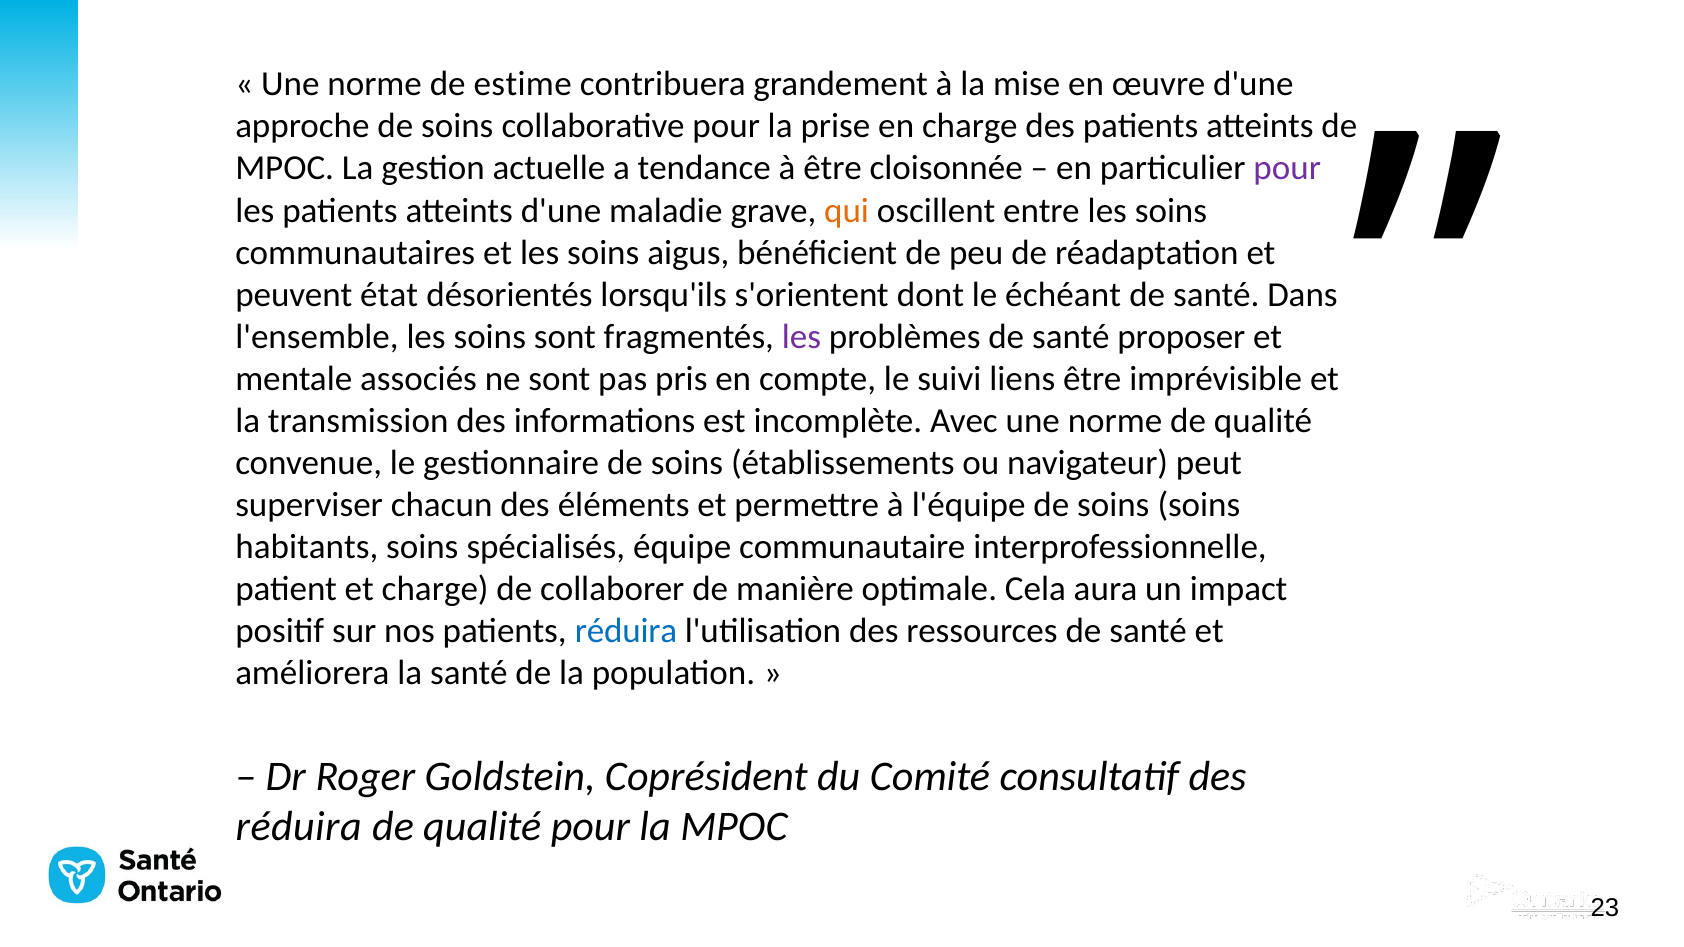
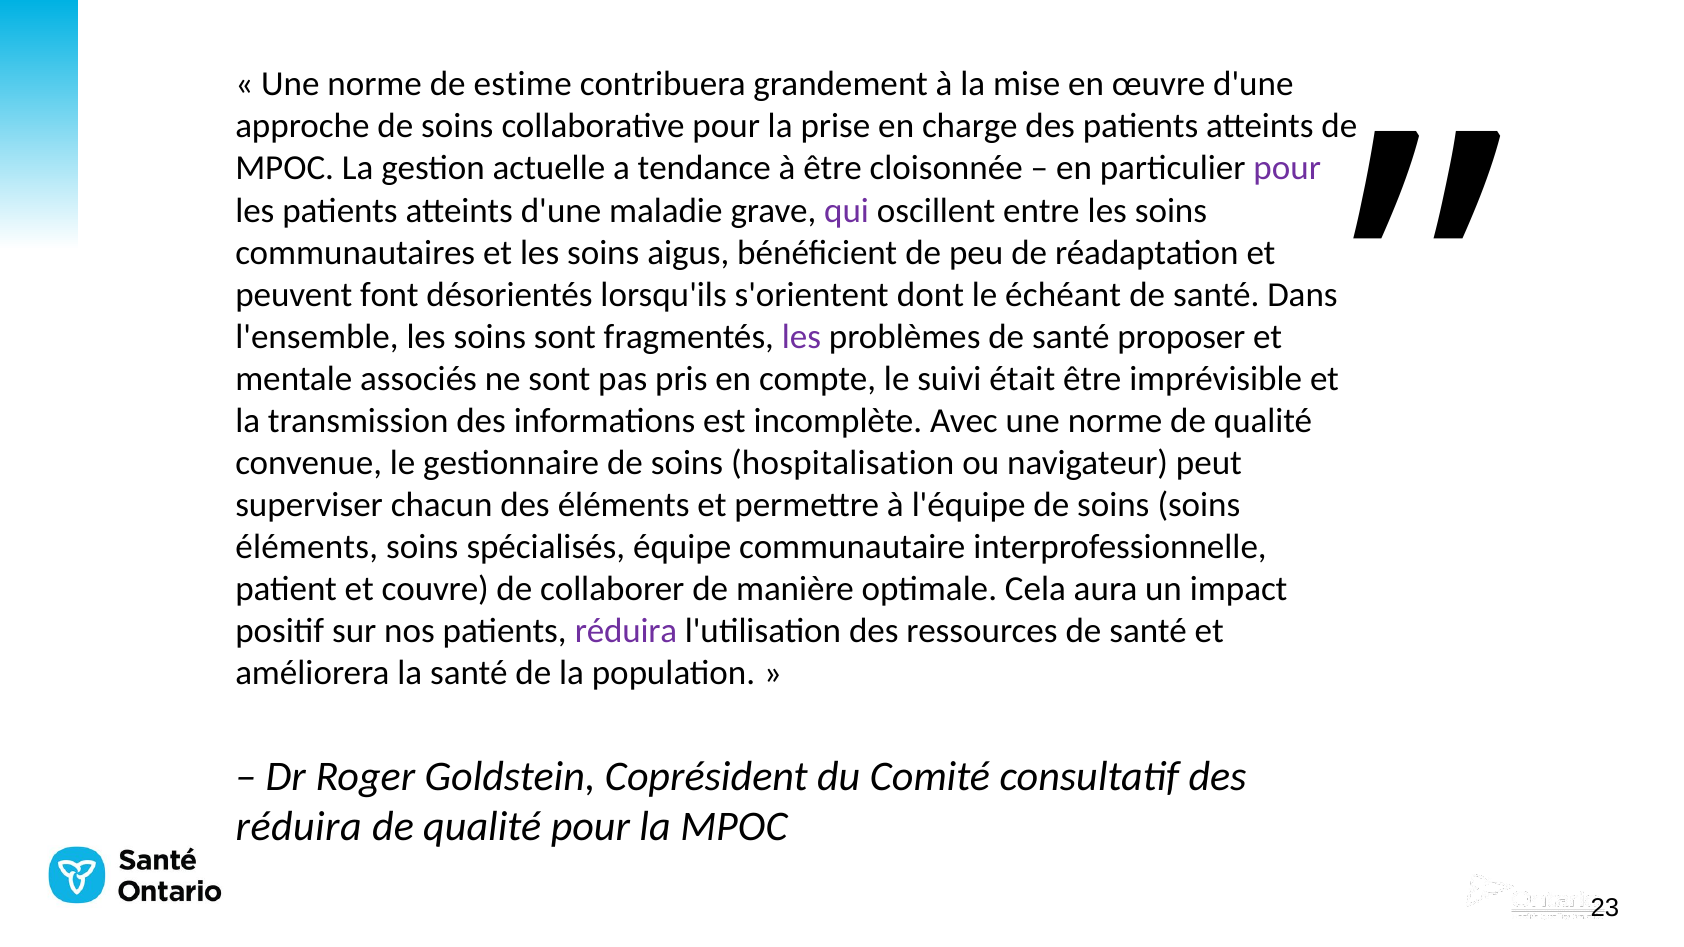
qui colour: orange -> purple (847, 211)
état: état -> font (389, 295)
liens: liens -> était (1022, 379)
établissements: établissements -> hospitalisation (843, 463)
habitants: habitants -> éléments (307, 547)
et charge: charge -> couvre (435, 589)
réduira colour: blue -> purple (626, 632)
